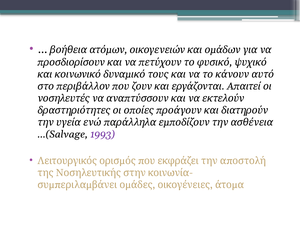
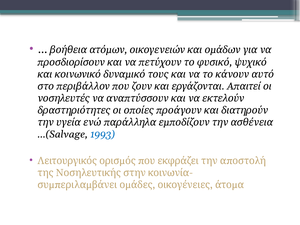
1993 colour: purple -> blue (103, 134)
